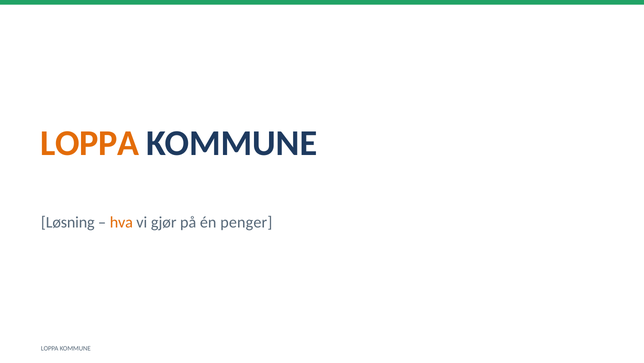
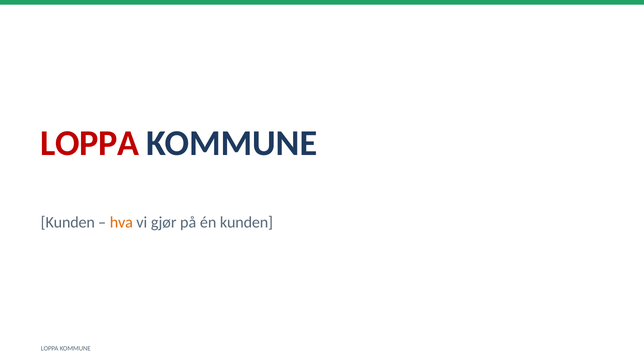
LOPPA colour: orange -> red (90, 143)
Løsning: Løsning -> Kunden (68, 222)
én penger: penger -> kunden (246, 222)
